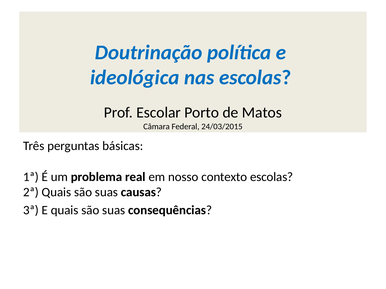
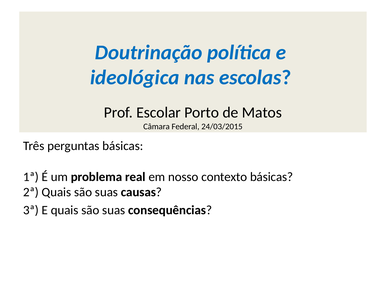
contexto escolas: escolas -> básicas (272, 177)
